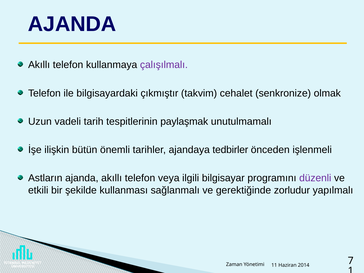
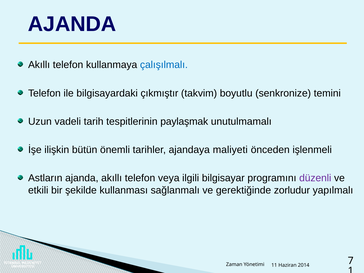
çalışılmalı colour: purple -> blue (164, 65)
cehalet: cehalet -> boyutlu (236, 93)
olmak: olmak -> temini (327, 93)
tedbirler: tedbirler -> maliyeti (230, 150)
